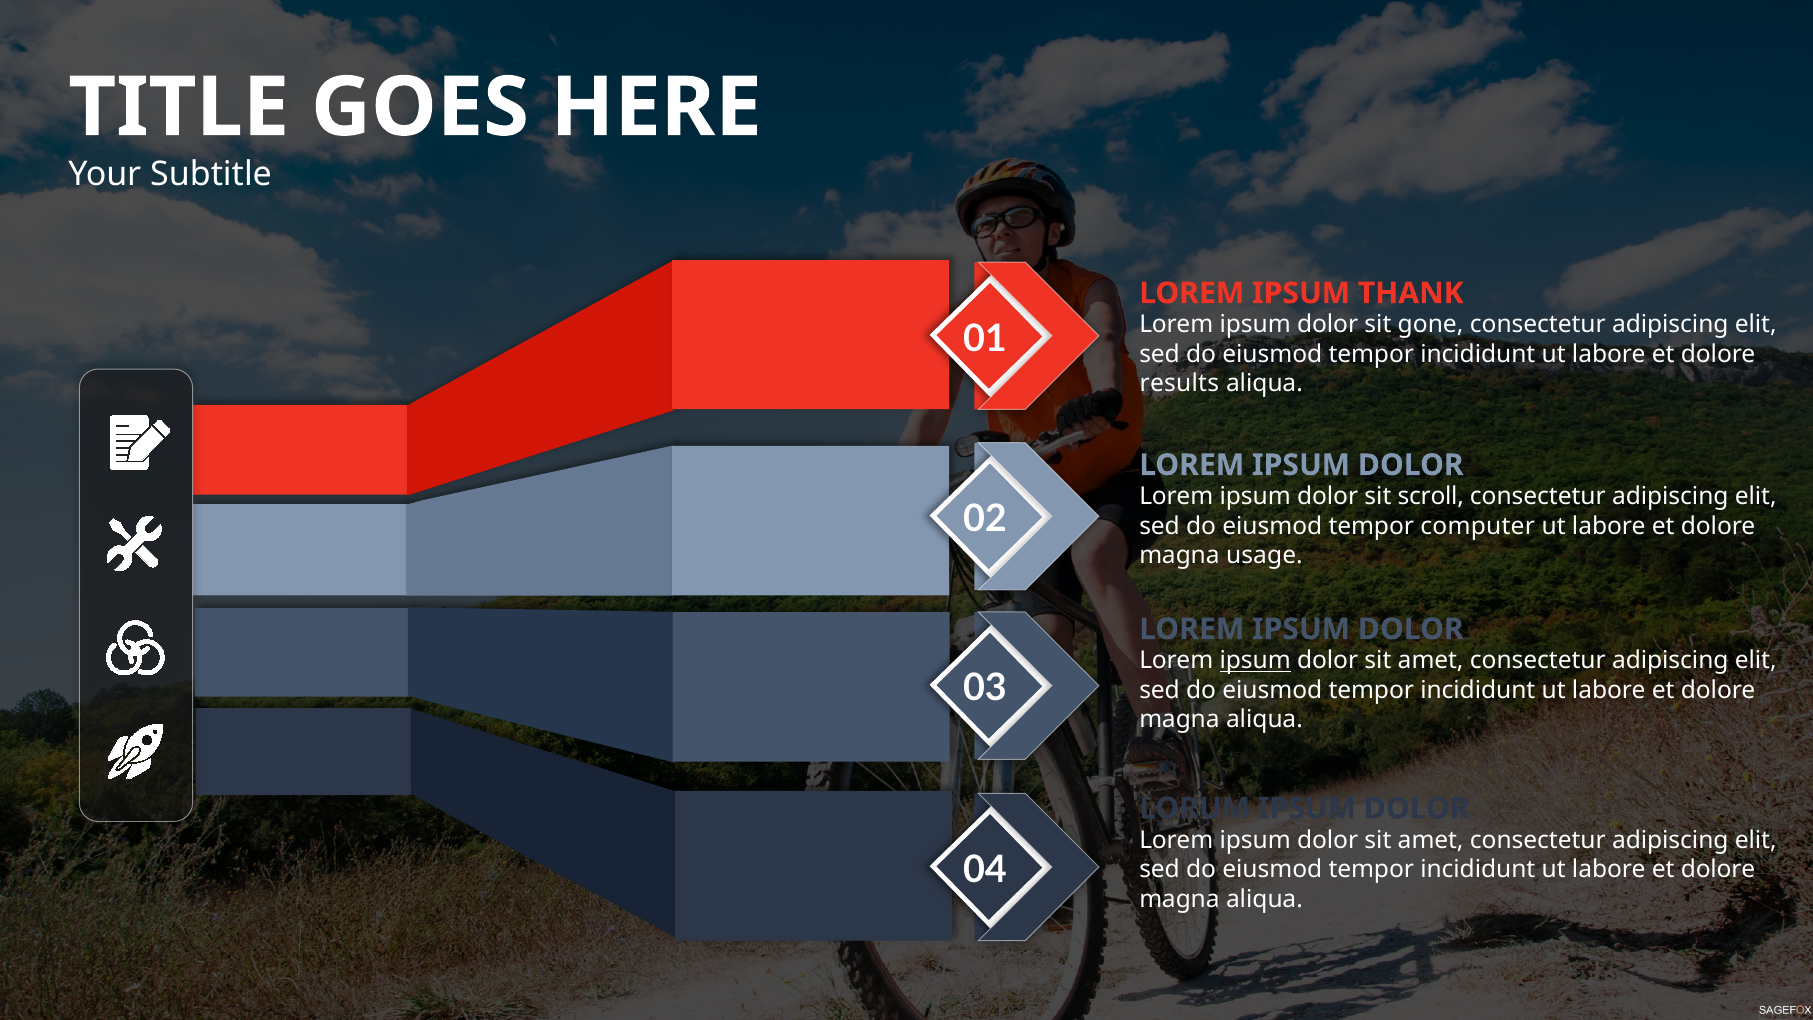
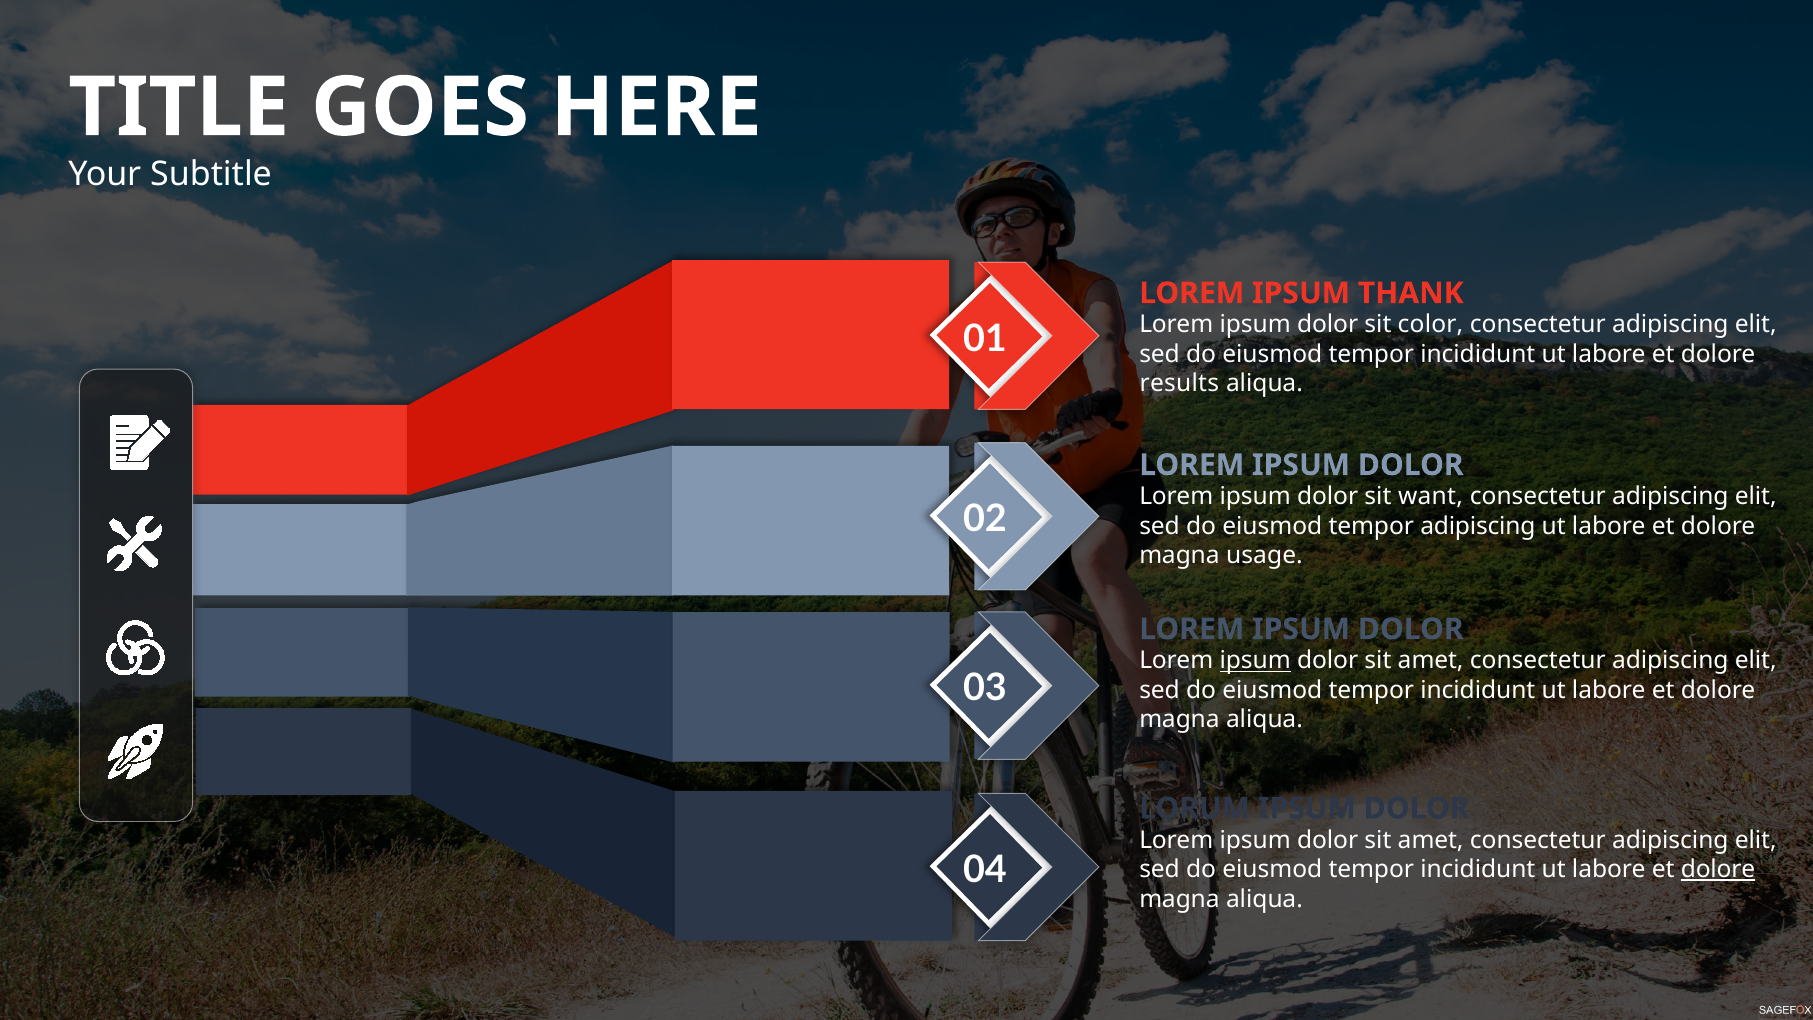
gone: gone -> color (1431, 325)
scroll: scroll -> want (1430, 497)
tempor computer: computer -> adipiscing (1478, 526)
dolore underline: none -> present (1718, 869)
